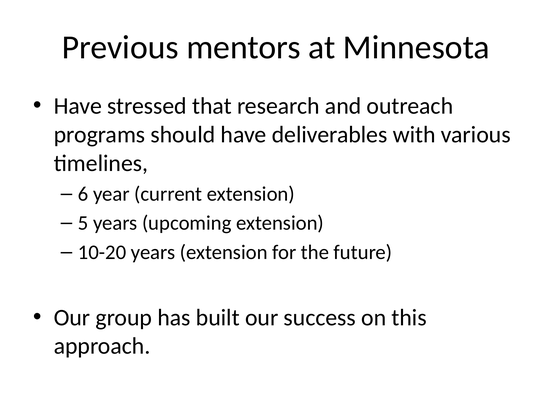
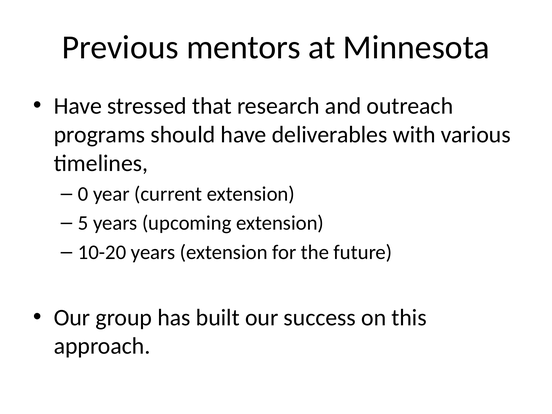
6: 6 -> 0 (83, 194)
